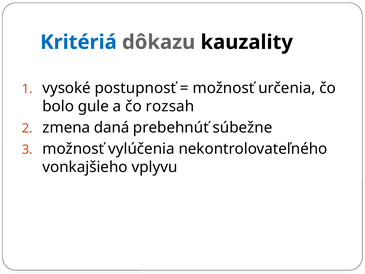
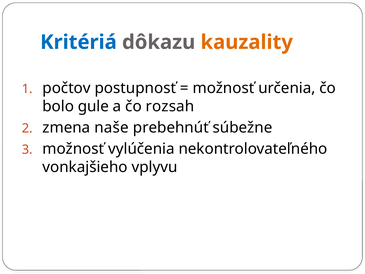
kauzality colour: black -> orange (247, 42)
vysoké: vysoké -> počtov (67, 88)
daná: daná -> naše (112, 127)
